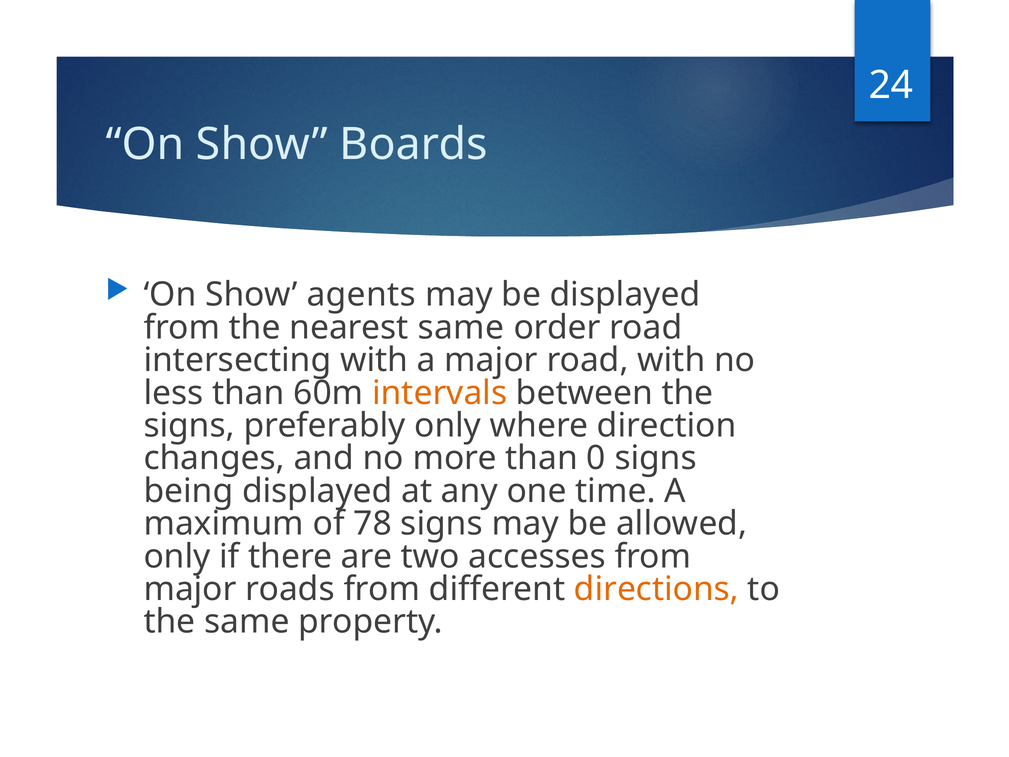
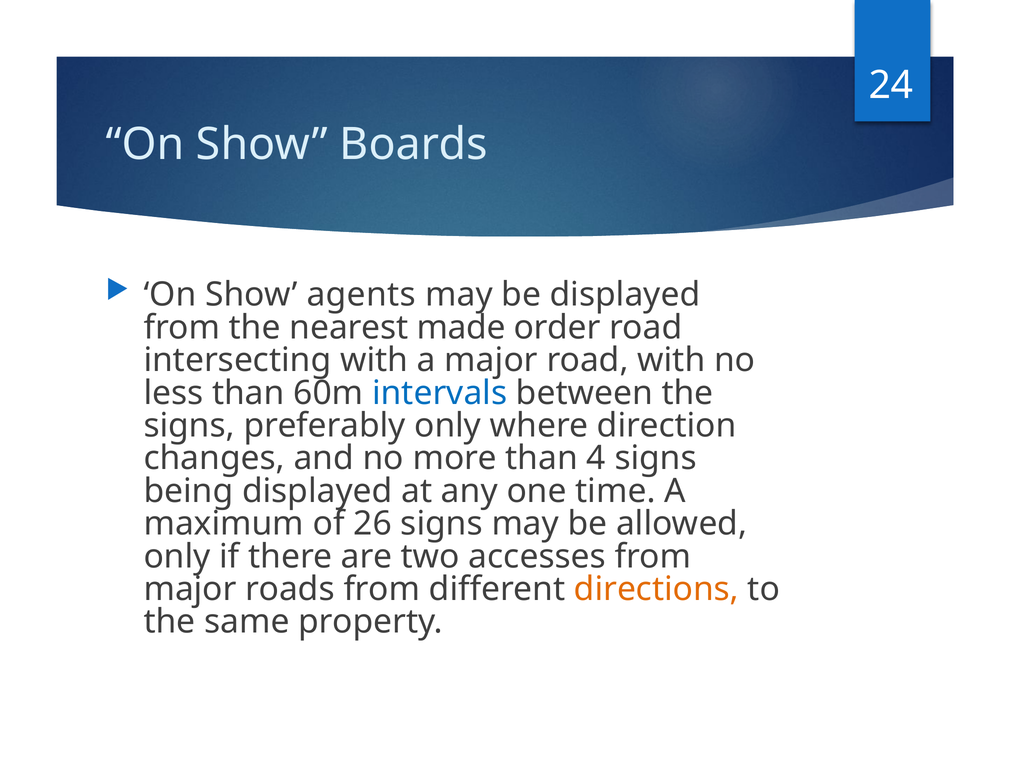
nearest same: same -> made (461, 327)
intervals colour: orange -> blue (440, 393)
0: 0 -> 4 (596, 458)
78: 78 -> 26 (373, 524)
